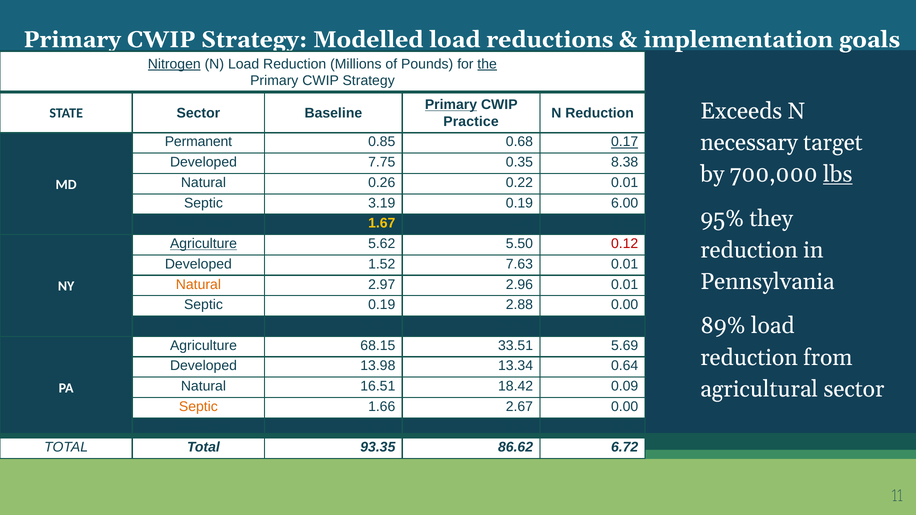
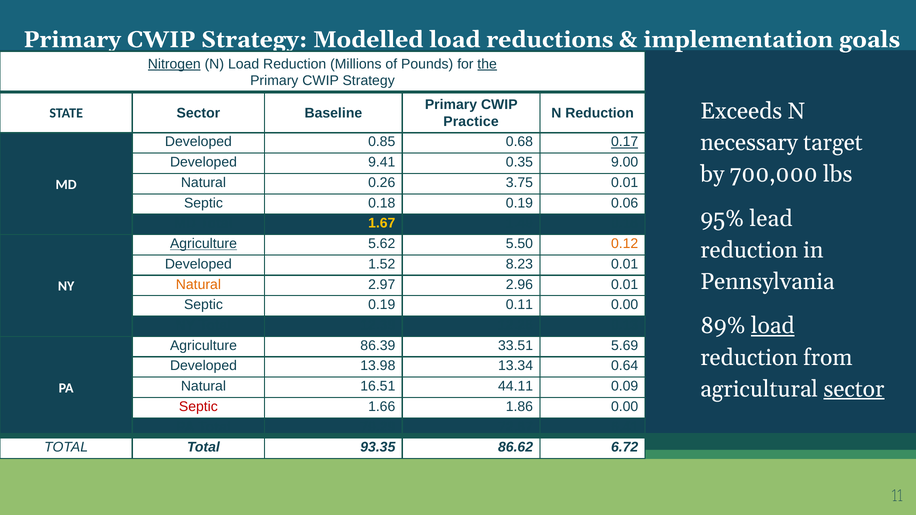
Primary underline: present -> none (451, 105)
Permanent: Permanent -> Developed (198, 142)
7.75: 7.75 -> 9.41 (382, 162)
8.38: 8.38 -> 9.00 (625, 162)
lbs underline: present -> none (838, 174)
0.22: 0.22 -> 3.75 (519, 183)
Septic 3.19: 3.19 -> 0.18 (382, 203)
6.00: 6.00 -> 0.06 (625, 203)
they: they -> lead (771, 219)
0.12 colour: red -> orange (625, 244)
7.63: 7.63 -> 8.23 (519, 264)
2.88: 2.88 -> 0.11 (519, 305)
load underline: none -> present (773, 326)
68.15: 68.15 -> 86.39 (378, 346)
18.42: 18.42 -> 44.11 (516, 386)
sector underline: none -> present (854, 389)
Septic colour: orange -> red (198, 407)
2.67: 2.67 -> 1.86 (519, 407)
